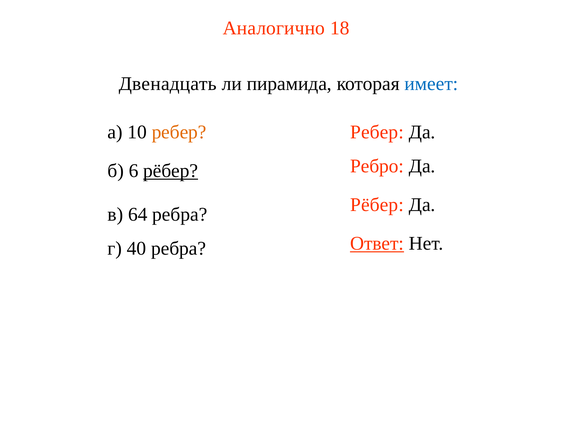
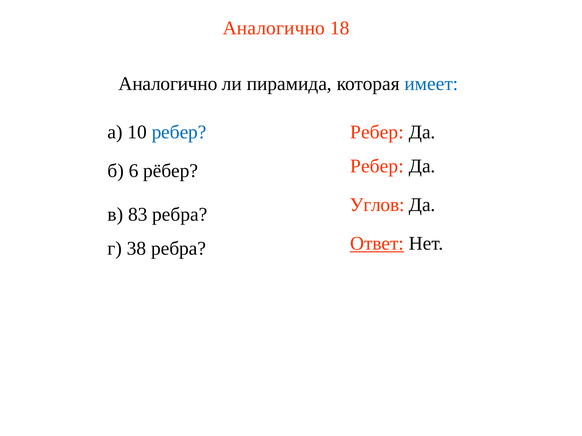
Двенадцать: Двенадцать -> Аналогично (168, 84)
ребер colour: orange -> blue (179, 132)
Ребро: Ребро -> Ребер (377, 166)
рёбер underline: present -> none (171, 171)
Рёбер: Рёбер -> Углов (377, 205)
64: 64 -> 83 (138, 215)
40: 40 -> 38 (136, 249)
